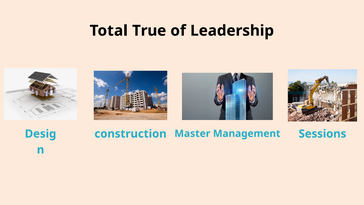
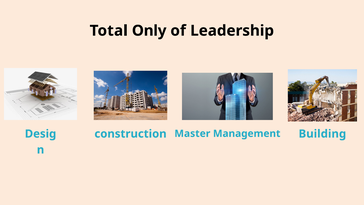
True: True -> Only (149, 31)
Sessions: Sessions -> Building (322, 134)
